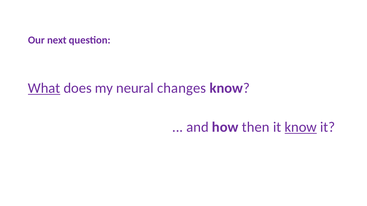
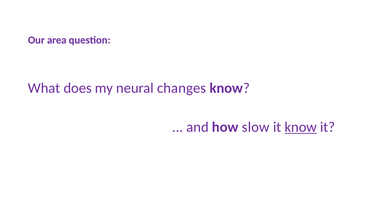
next: next -> area (57, 40)
What underline: present -> none (44, 88)
then: then -> slow (256, 127)
